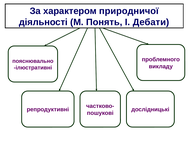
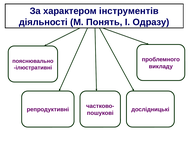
природничої: природничої -> інструментів (129, 11)
Дебати: Дебати -> Одразу (151, 22)
